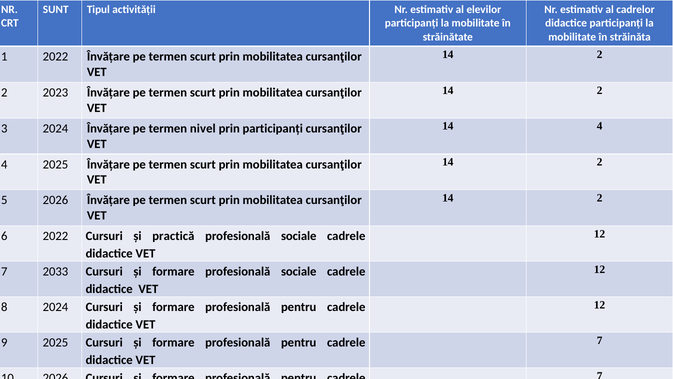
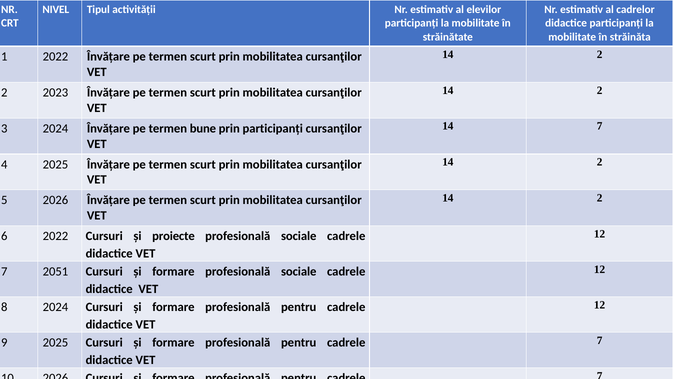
SUNT: SUNT -> NIVEL (56, 10)
14 4: 4 -> 7 (600, 126)
termen nivel: nivel -> bune (203, 128)
și practică: practică -> proiecte (173, 236)
2033: 2033 -> 2051 (55, 271)
